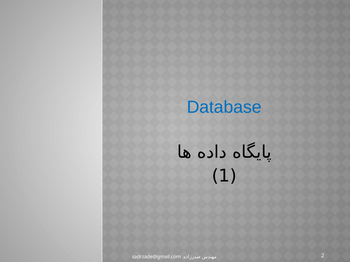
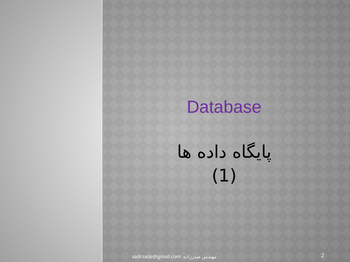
Database colour: blue -> purple (224, 107)
